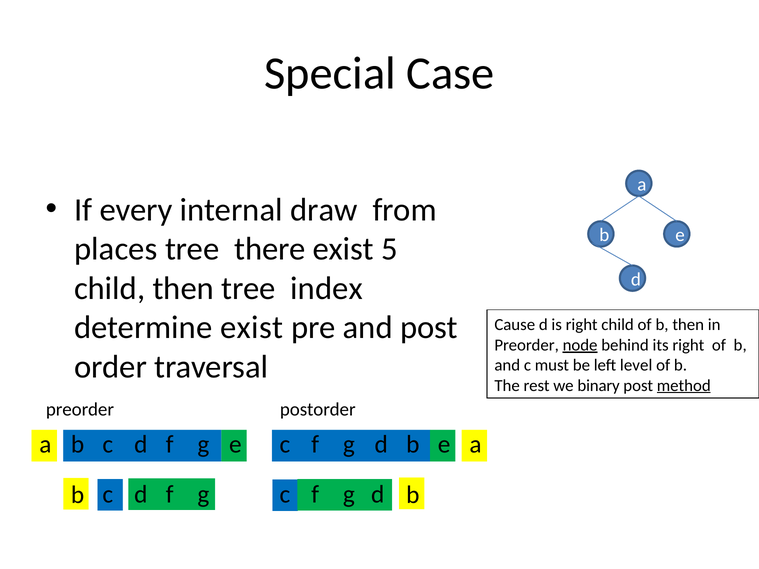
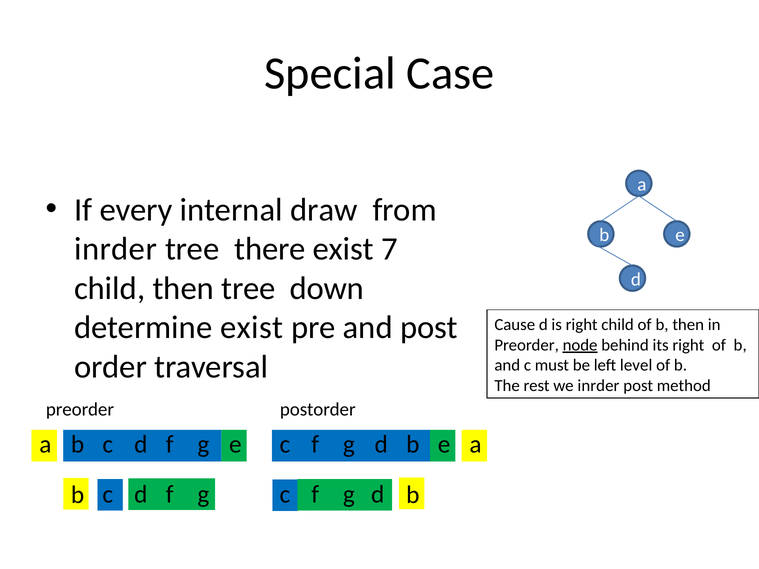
places: places -> inrder (116, 249)
5: 5 -> 7 (389, 249)
index: index -> down (327, 289)
we binary: binary -> inrder (598, 386)
method underline: present -> none (684, 386)
